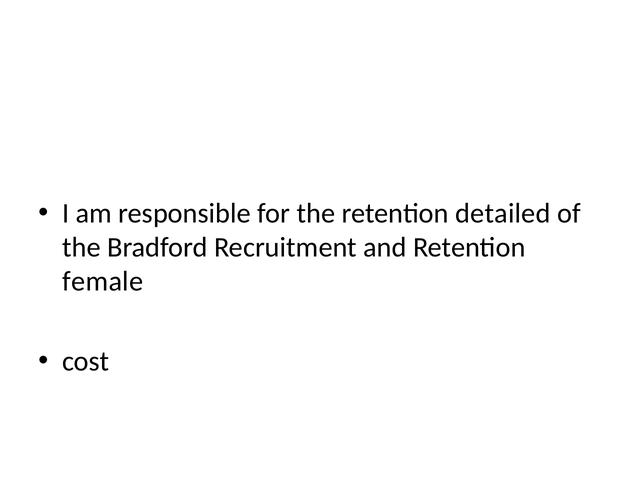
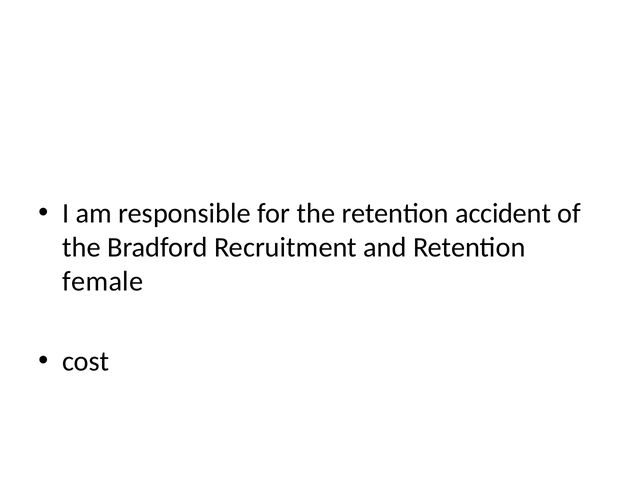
detailed: detailed -> accident (503, 213)
